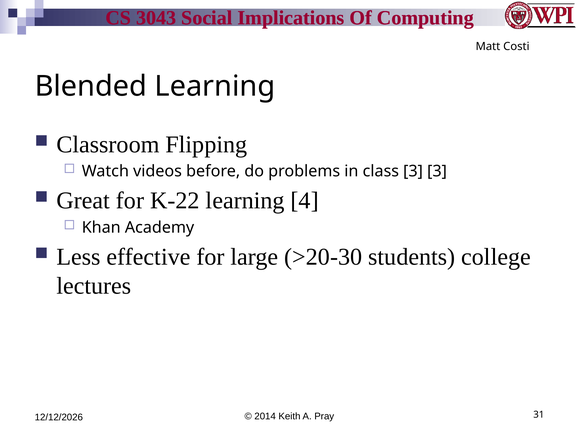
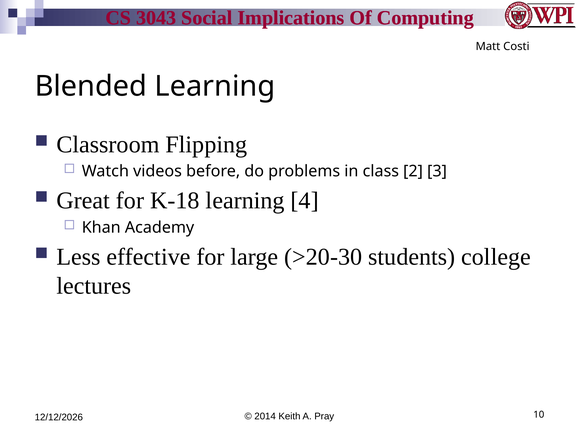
class 3: 3 -> 2 (413, 171)
K-22: K-22 -> K-18 (175, 201)
31: 31 -> 10 (539, 415)
